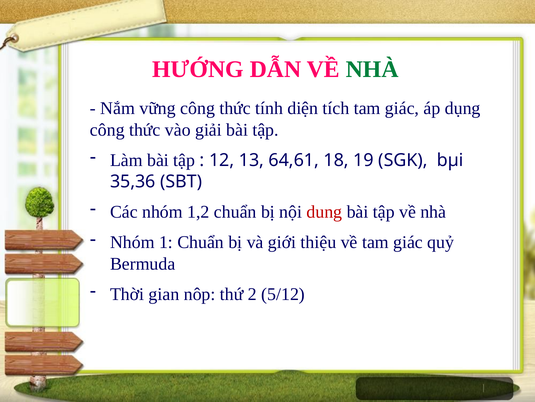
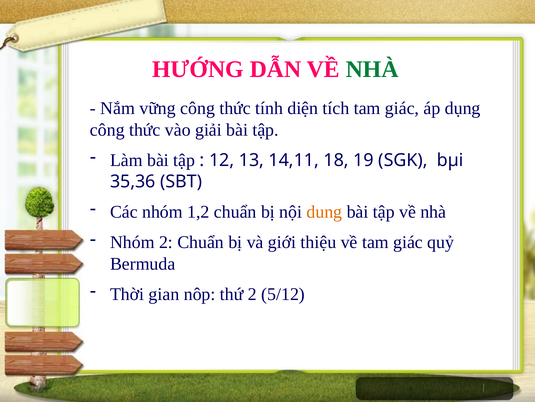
64,61: 64,61 -> 14,11 (294, 160)
dung colour: red -> orange (324, 212)
Nhóm 1: 1 -> 2 (166, 242)
